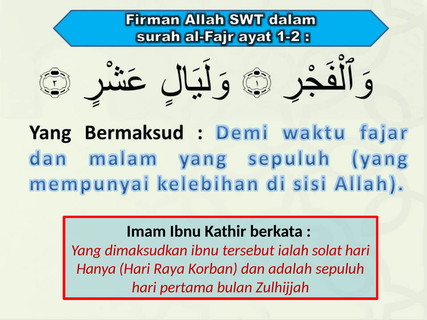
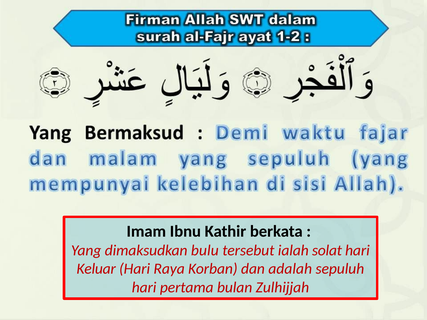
dimaksudkan ibnu: ibnu -> bulu (205, 251)
Hanya: Hanya -> Keluar (96, 269)
